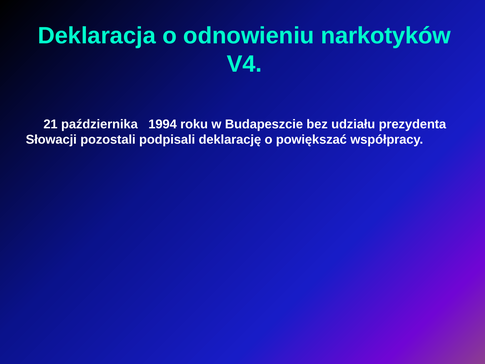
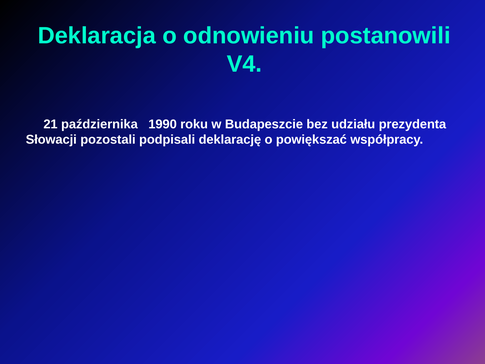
narkotyków: narkotyków -> postanowili (386, 36)
1994: 1994 -> 1990 (163, 124)
